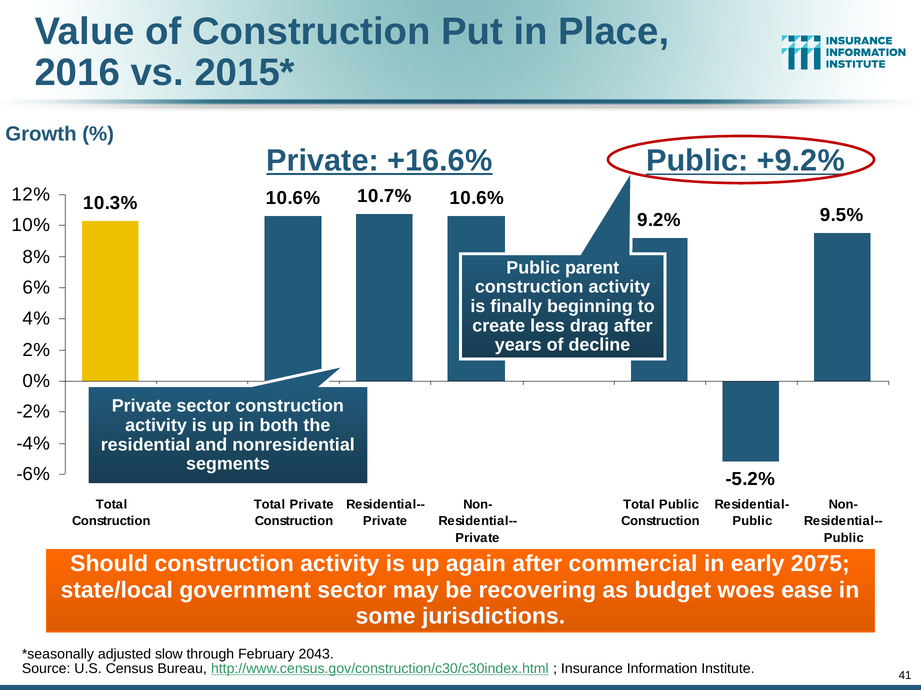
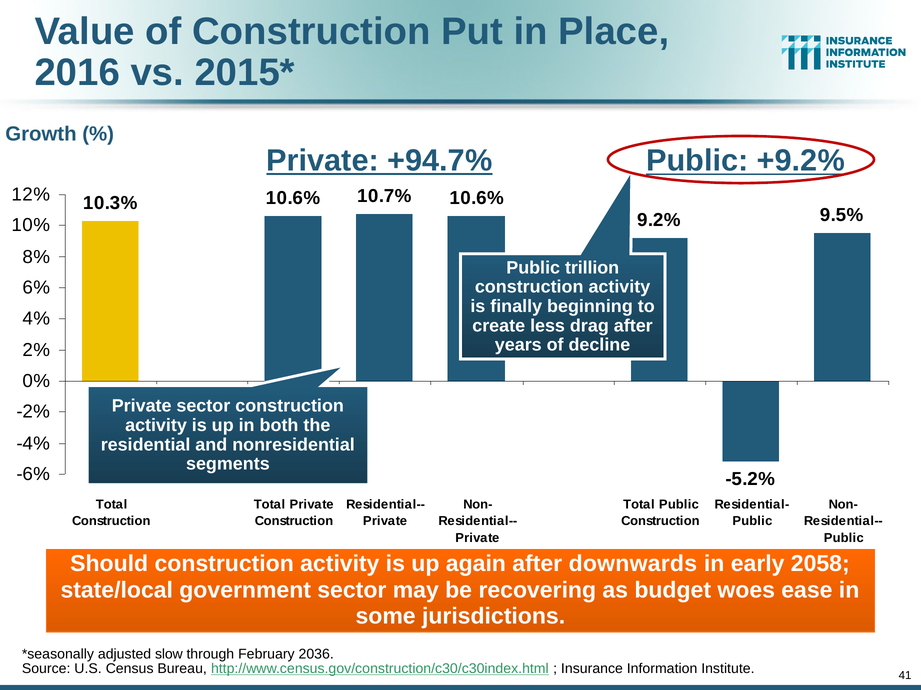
+16.6%: +16.6% -> +94.7% (440, 161)
parent: parent -> trillion (592, 268)
commercial: commercial -> downwards (633, 565)
2075: 2075 -> 2058 (820, 565)
2043: 2043 -> 2036 (316, 655)
